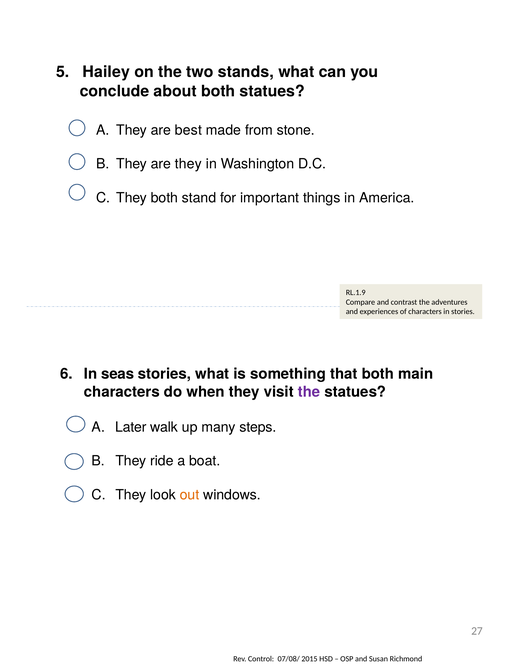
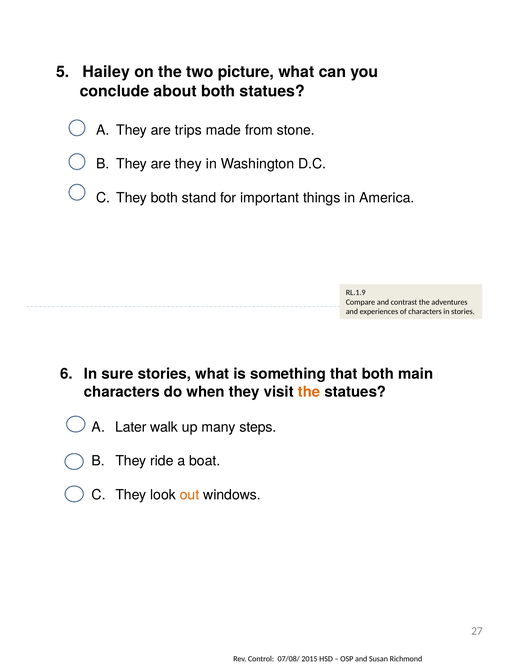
stands: stands -> picture (246, 72)
best: best -> trips (188, 130)
seas: seas -> sure (117, 374)
the colour: purple -> orange (309, 391)
